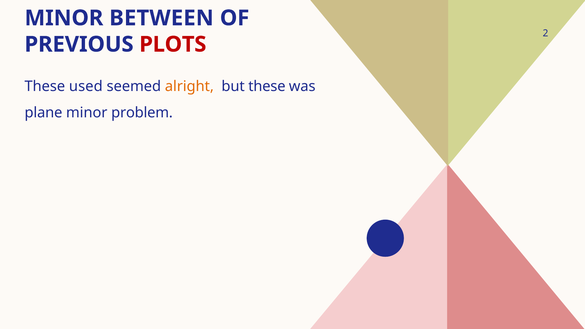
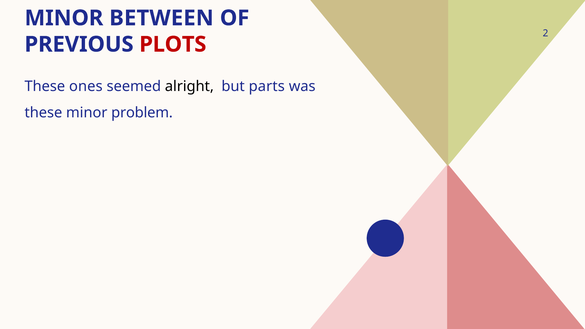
used: used -> ones (86, 86)
alright colour: orange -> black (189, 86)
but these: these -> parts (267, 86)
plane: plane -> these (43, 113)
